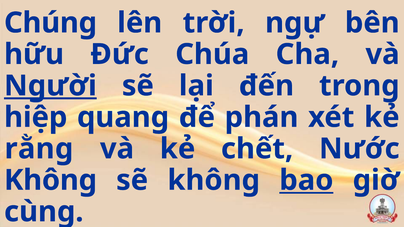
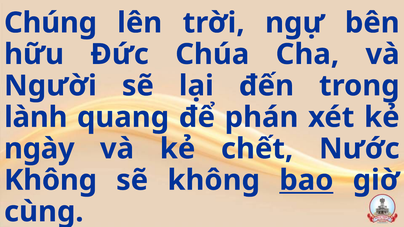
Người underline: present -> none (50, 86)
hiệp: hiệp -> lành (36, 117)
rằng: rằng -> ngày (39, 149)
